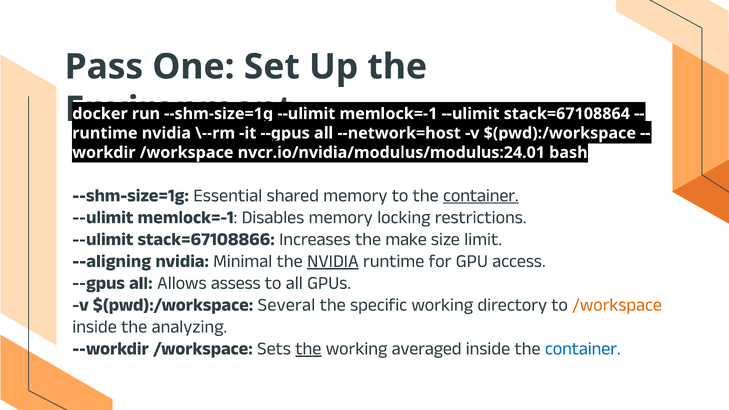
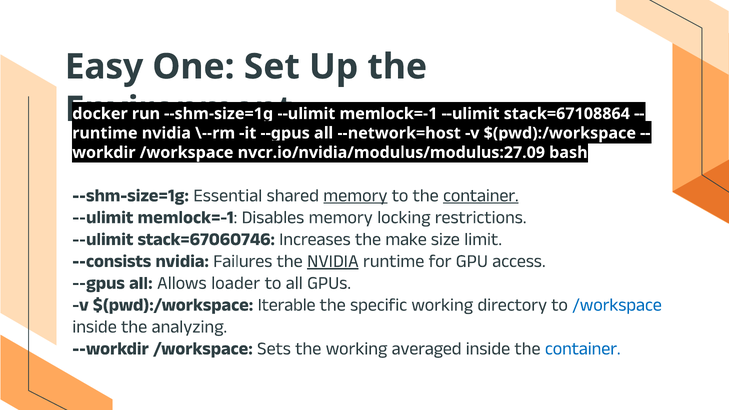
Pass: Pass -> Easy (104, 67)
nvcr.io/nvidia/modulus/modulus:24.01: nvcr.io/nvidia/modulus/modulus:24.01 -> nvcr.io/nvidia/modulus/modulus:27.09 (391, 153)
memory underline: none -> present (355, 195)
stack=67108866: stack=67108866 -> stack=67060746 (206, 239)
--aligning: --aligning -> --consists (112, 261)
Minimal: Minimal -> Failures (243, 261)
assess: assess -> loader (236, 283)
Several: Several -> Iterable (287, 305)
/workspace colour: orange -> blue (617, 305)
the underline: present -> none (308, 348)
